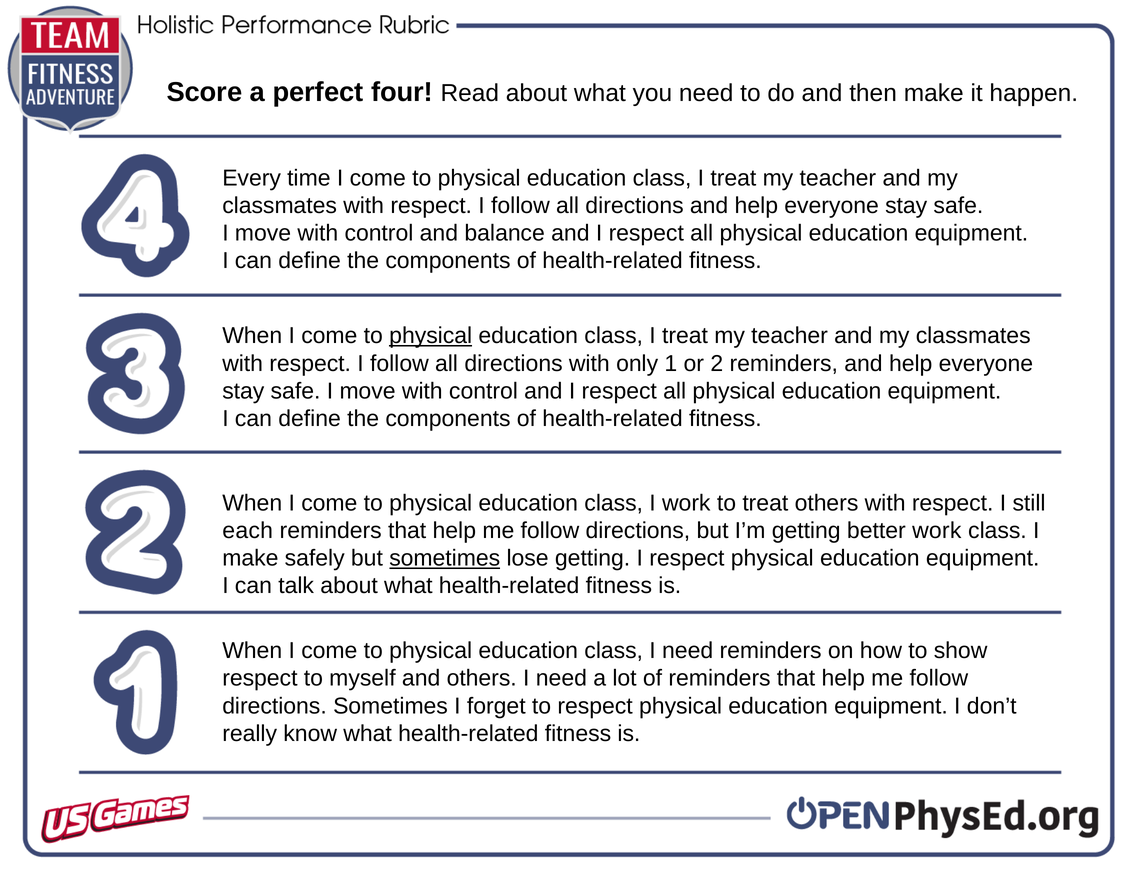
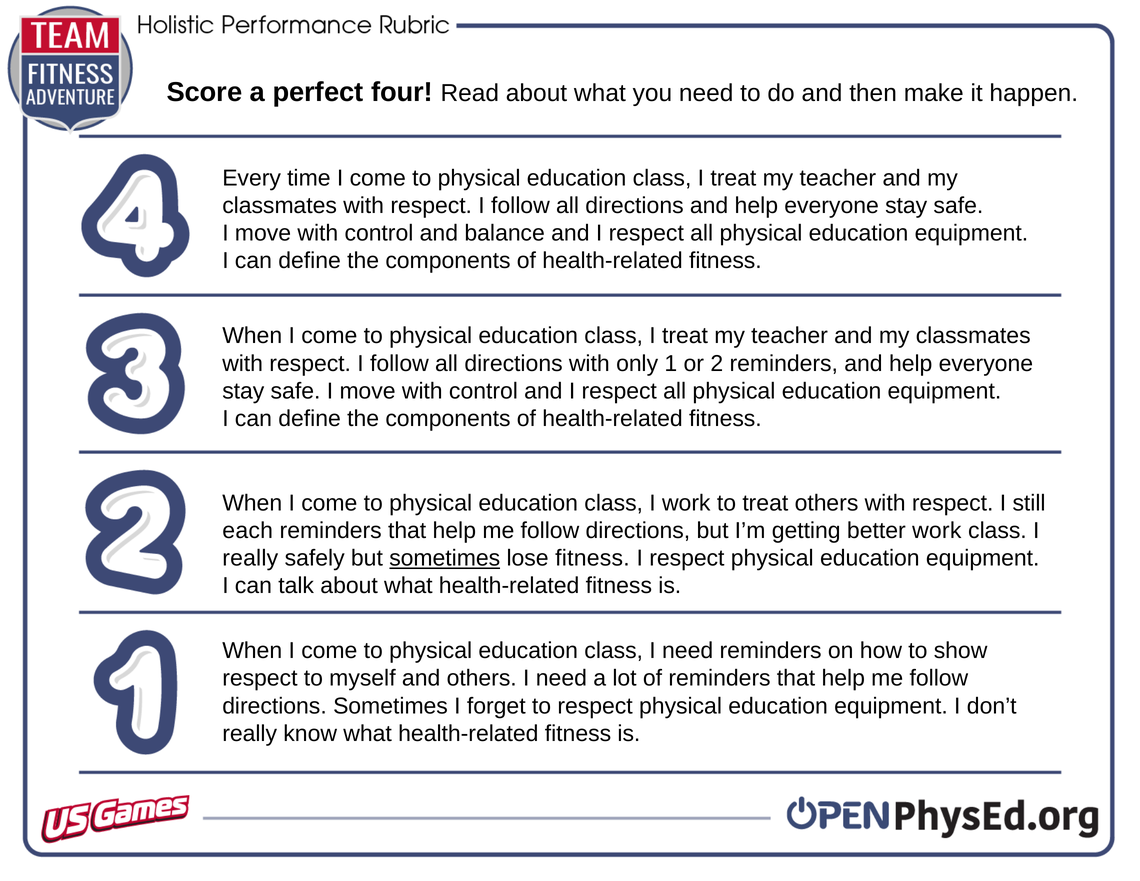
physical underline: present -> none (431, 336)
make: make -> really (250, 558)
lose getting: getting -> fitness (592, 558)
